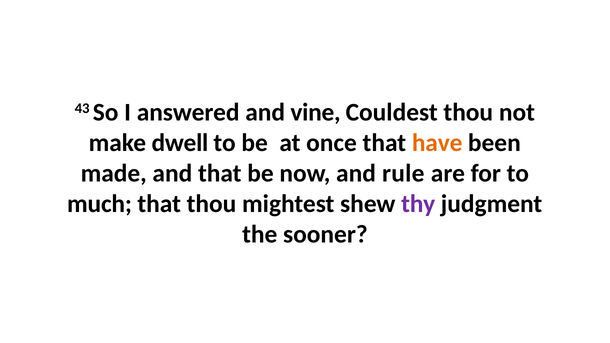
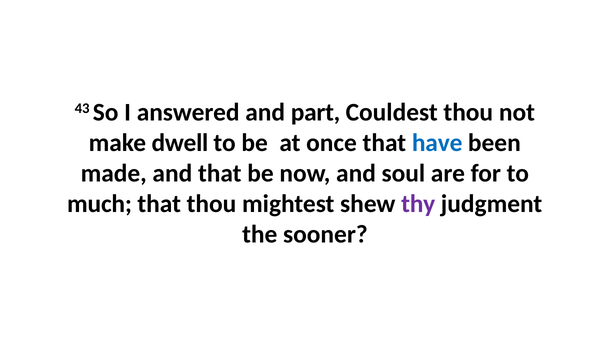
vine: vine -> part (316, 112)
have colour: orange -> blue (437, 143)
rule: rule -> soul (403, 173)
